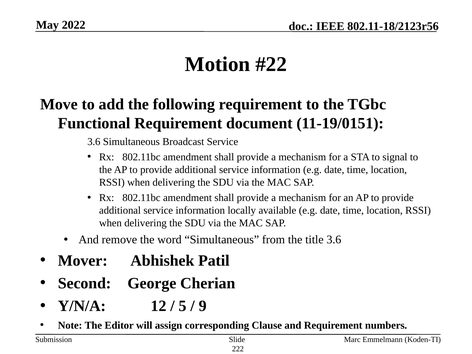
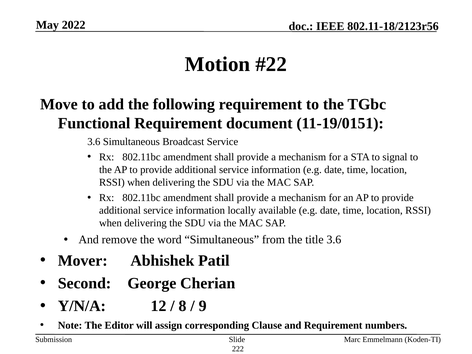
5: 5 -> 8 (182, 306)
